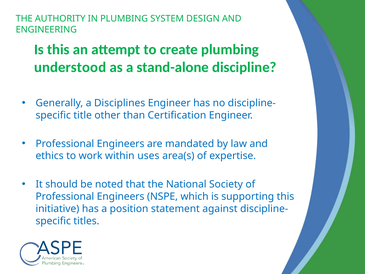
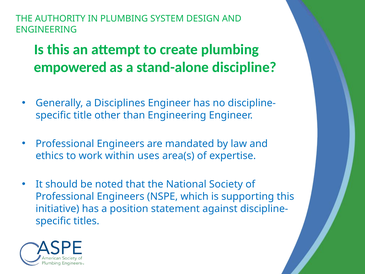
understood: understood -> empowered (70, 67)
than Certification: Certification -> Engineering (177, 115)
